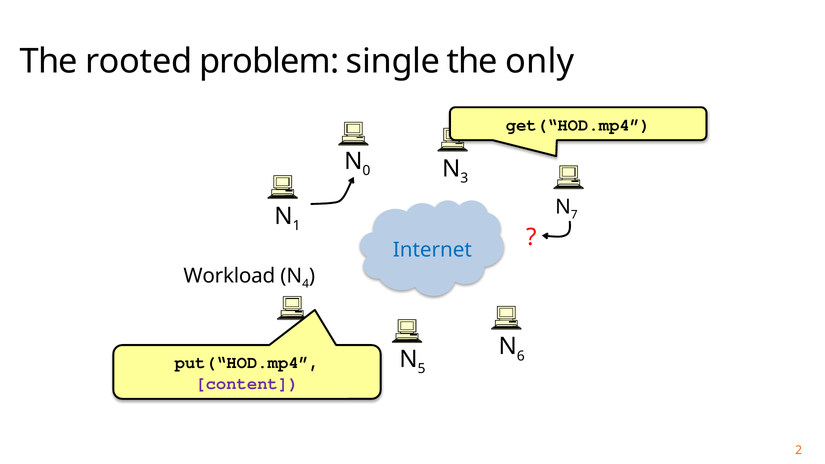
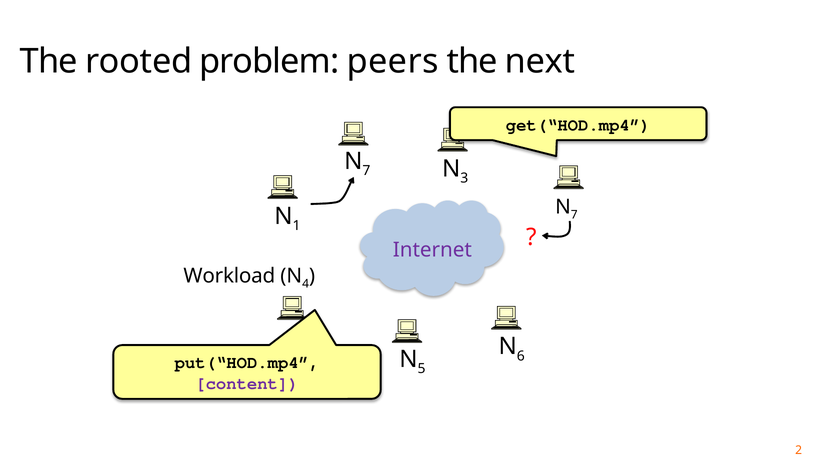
single: single -> peers (393, 61)
only: only -> next (540, 61)
0: 0 -> 7 (366, 171)
Internet colour: blue -> purple (432, 250)
